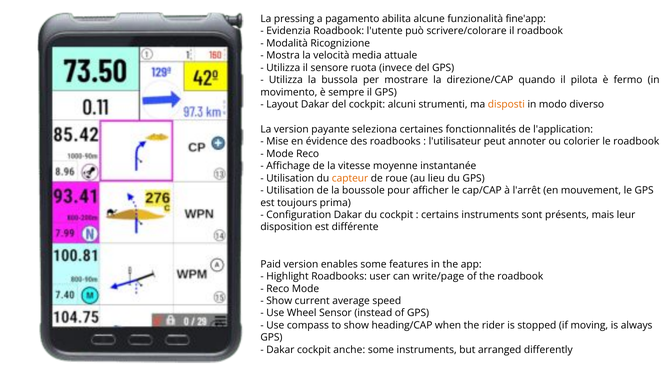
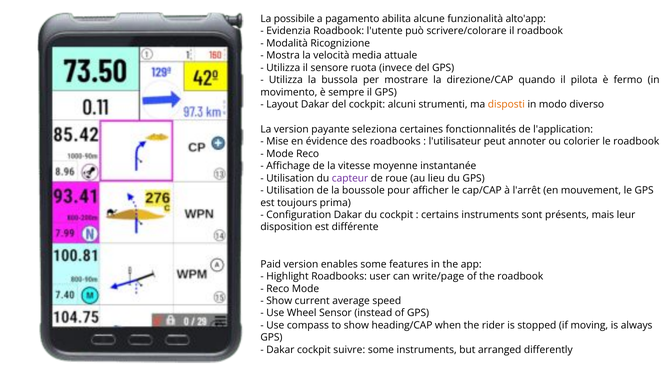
pressing: pressing -> possibile (294, 19)
fine'app: fine'app -> alto'app (526, 19)
capteur colour: orange -> purple (350, 178)
anche: anche -> suivre (349, 350)
